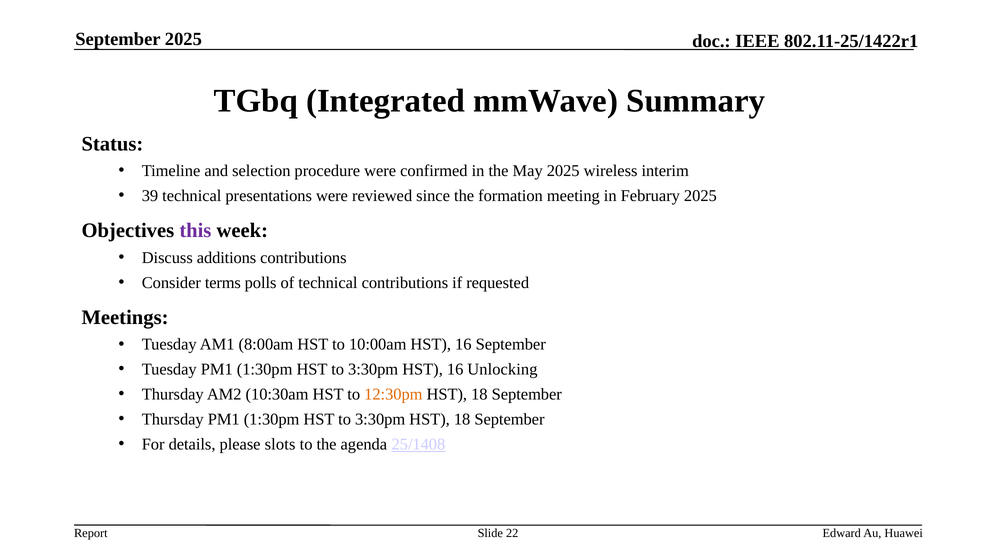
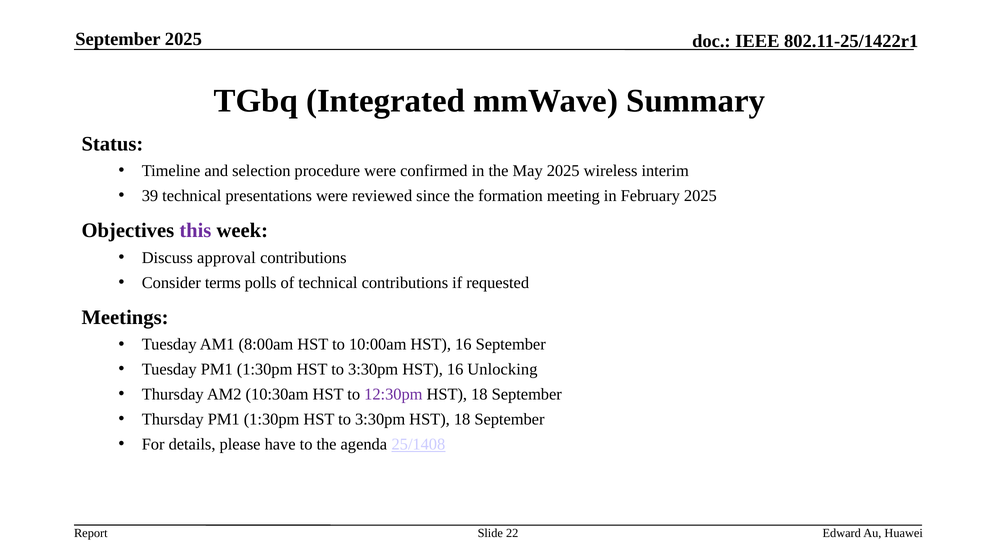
additions: additions -> approval (226, 258)
12:30pm colour: orange -> purple (393, 394)
slots: slots -> have (280, 444)
